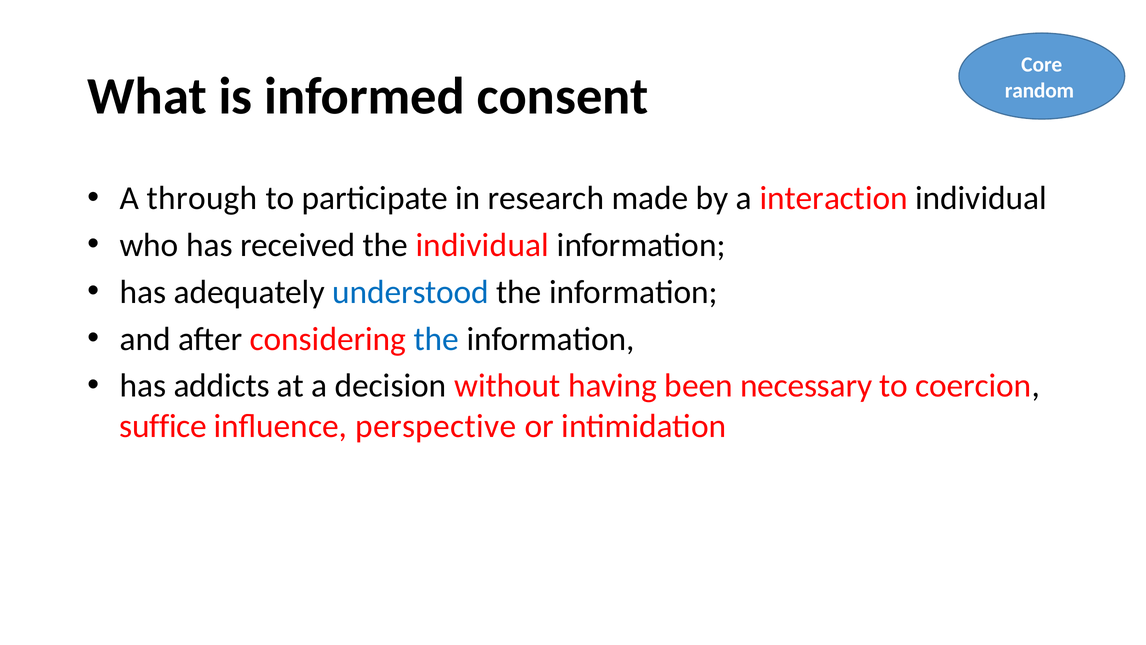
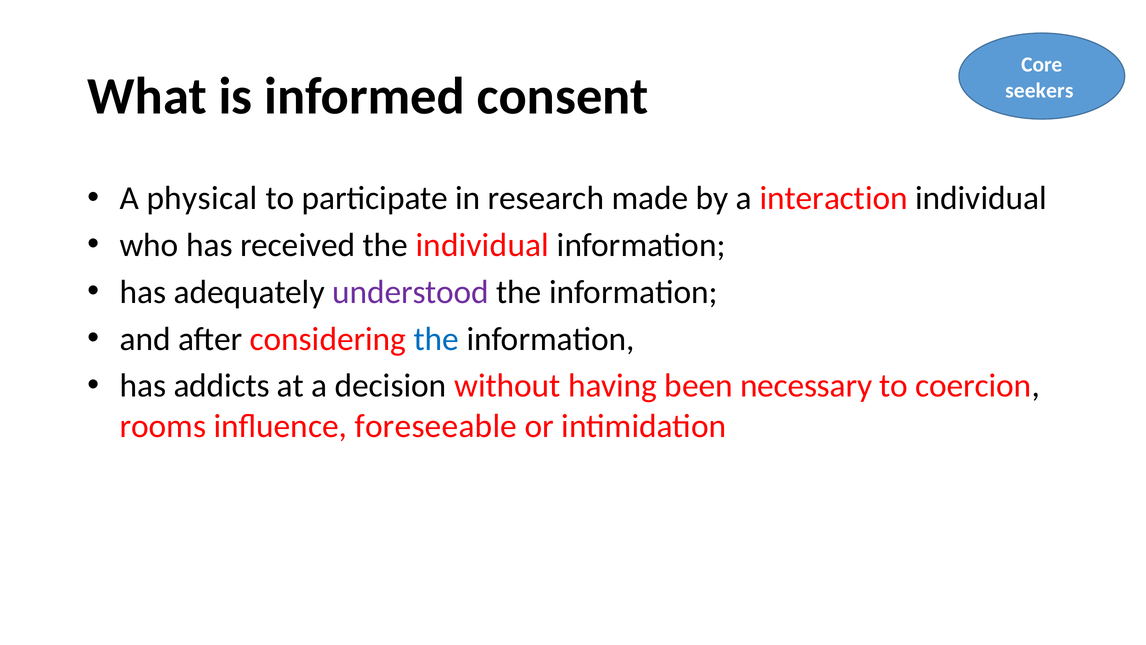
random: random -> seekers (1039, 90)
through: through -> physical (202, 198)
understood colour: blue -> purple (411, 292)
suffice: suffice -> rooms (163, 426)
perspective: perspective -> foreseeable (436, 426)
